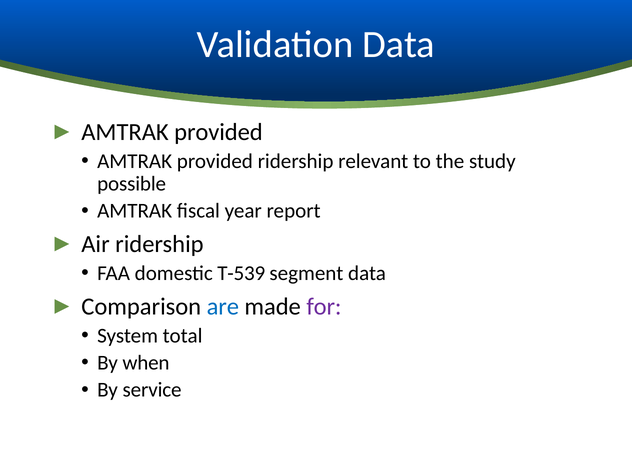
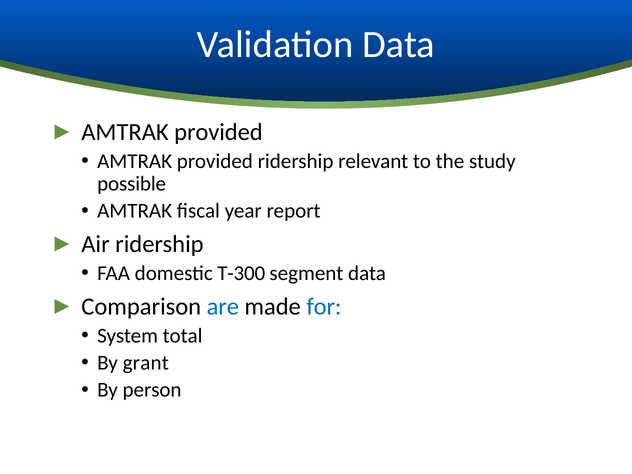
T-539: T-539 -> T-300 (241, 273)
for colour: purple -> blue (324, 307)
when: when -> grant (146, 363)
service: service -> person (152, 390)
